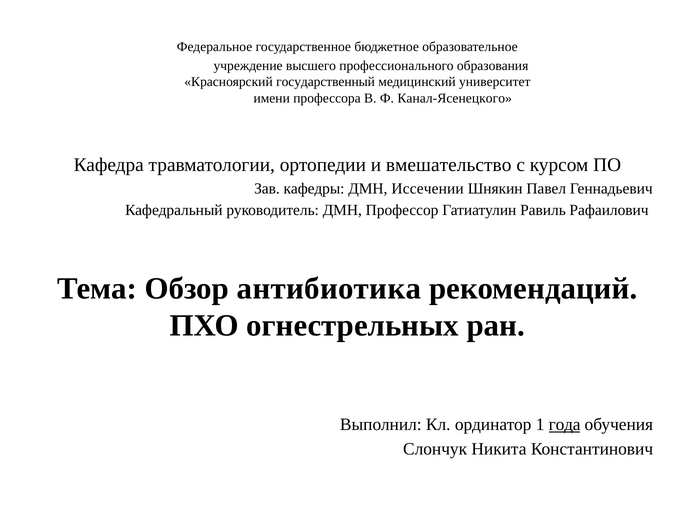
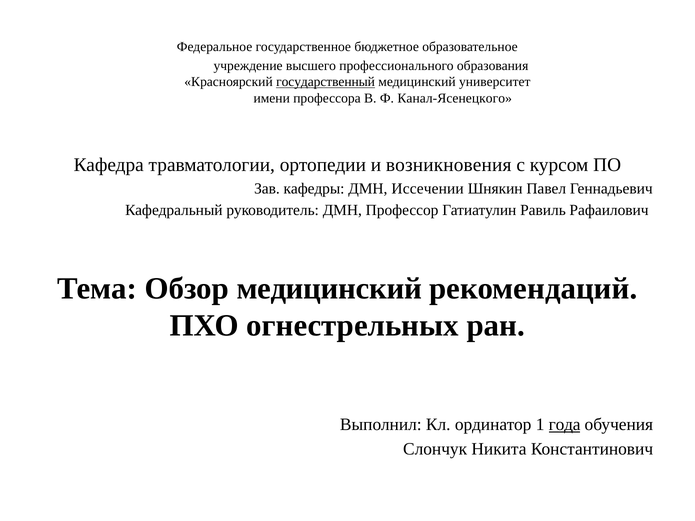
государственный underline: none -> present (326, 82)
вмешательство: вмешательство -> возникновения (449, 165)
Обзор антибиотика: антибиотика -> медицинский (329, 289)
